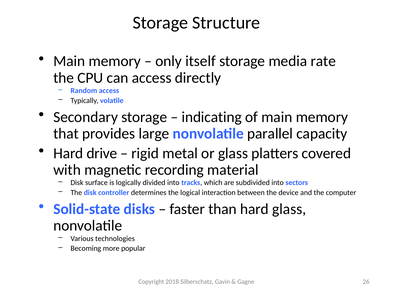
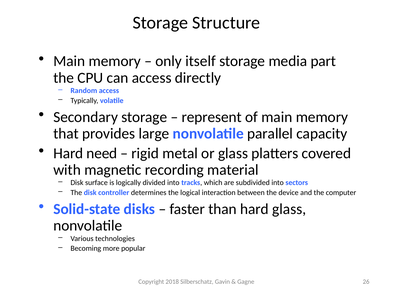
rate: rate -> part (323, 61)
indicating: indicating -> represent (212, 117)
drive: drive -> need (102, 153)
